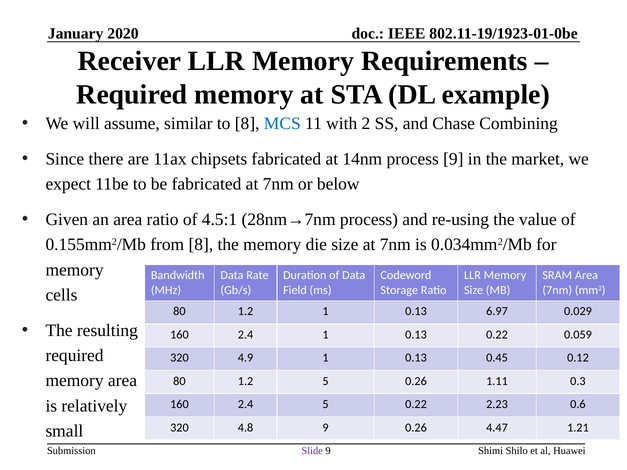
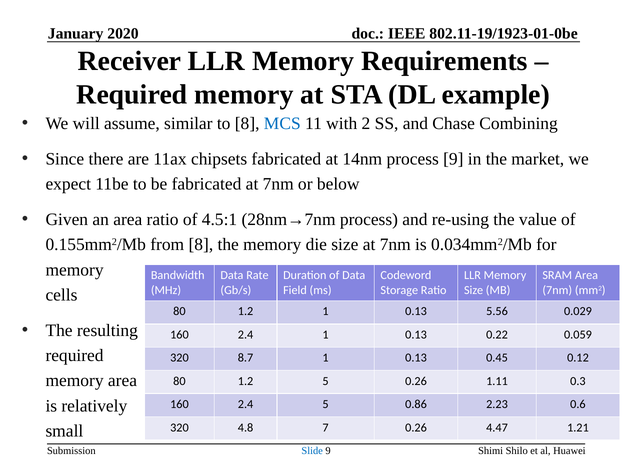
6.97: 6.97 -> 5.56 (497, 312)
4.9: 4.9 -> 8.7 (246, 358)
5 0.22: 0.22 -> 0.86 (416, 405)
4.8 9: 9 -> 7 (326, 428)
Slide colour: purple -> blue (312, 451)
